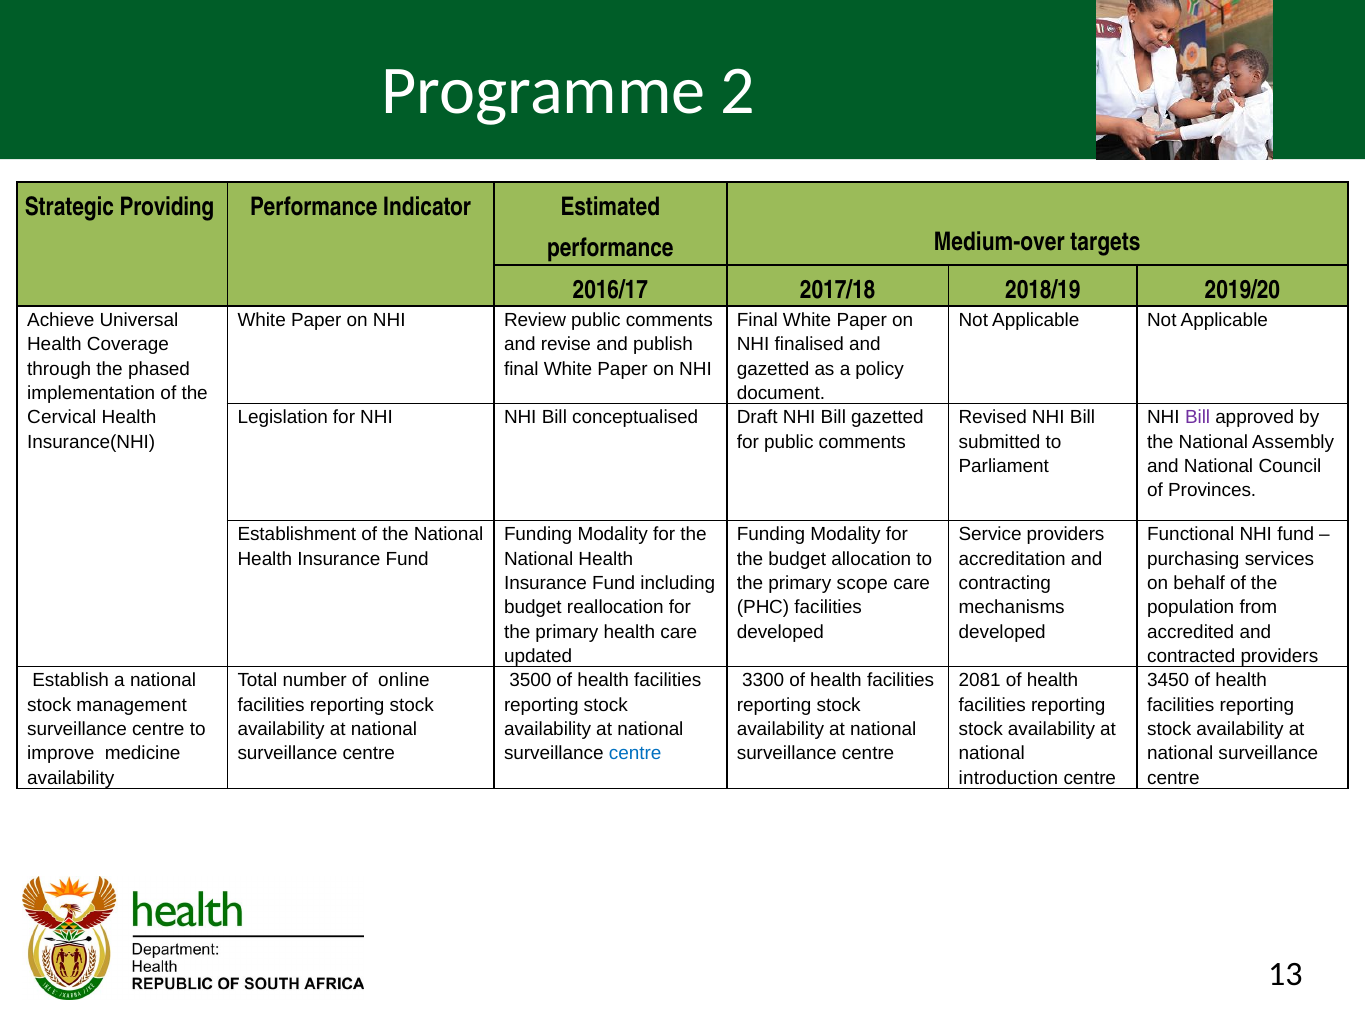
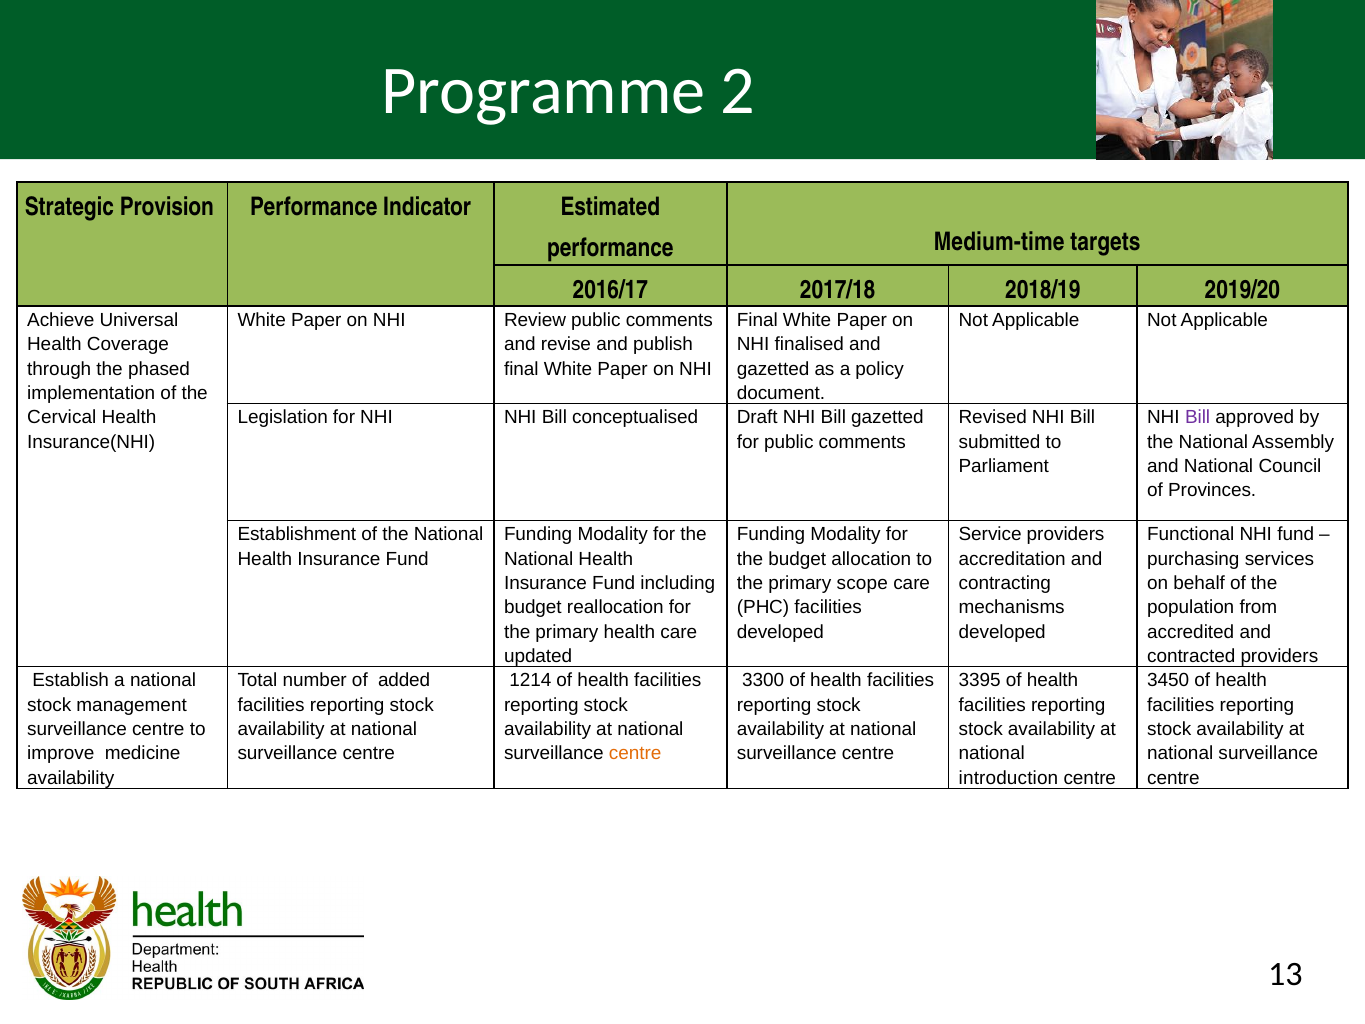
Providing: Providing -> Provision (167, 207)
Medium-over: Medium-over -> Medium-time (999, 242)
online: online -> added (404, 680)
3500: 3500 -> 1214 (530, 680)
2081: 2081 -> 3395 (980, 680)
centre colour: blue -> orange (635, 754)
